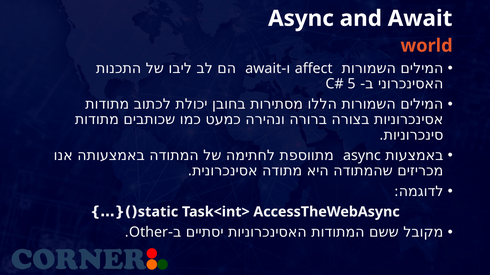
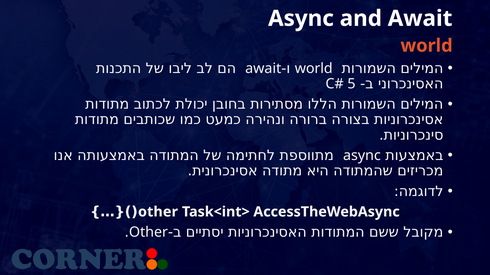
affect: affect -> world (314, 69)
static: static -> other (158, 212)
